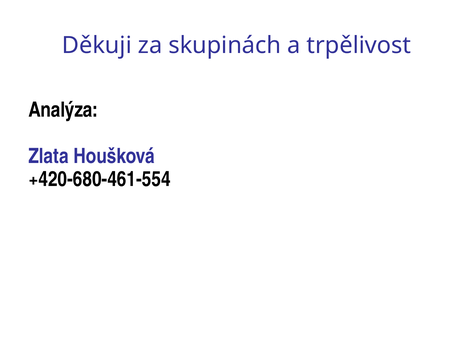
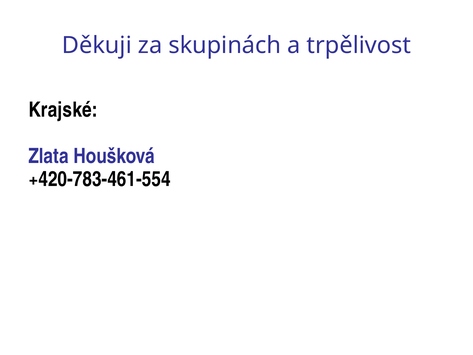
Analýza: Analýza -> Krajské (63, 110)
+420-680-461-554: +420-680-461-554 -> +420-783-461-554 (99, 179)
